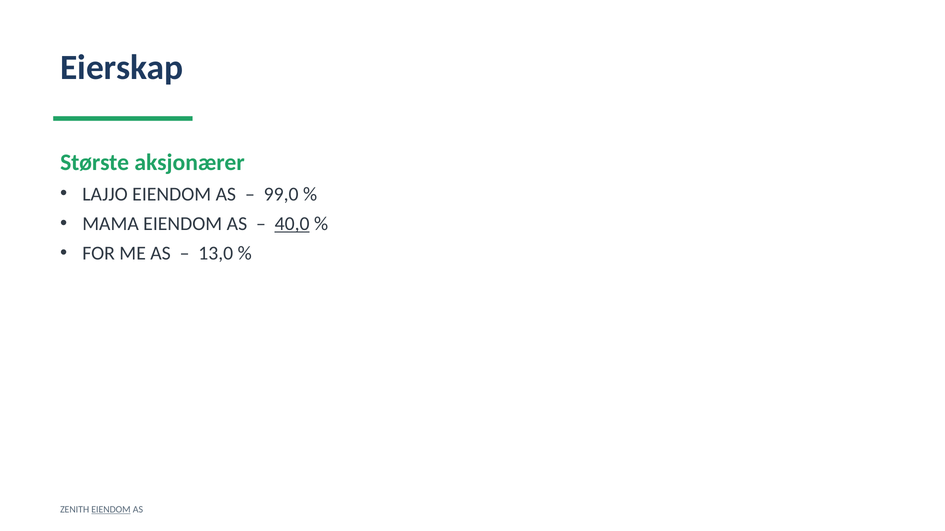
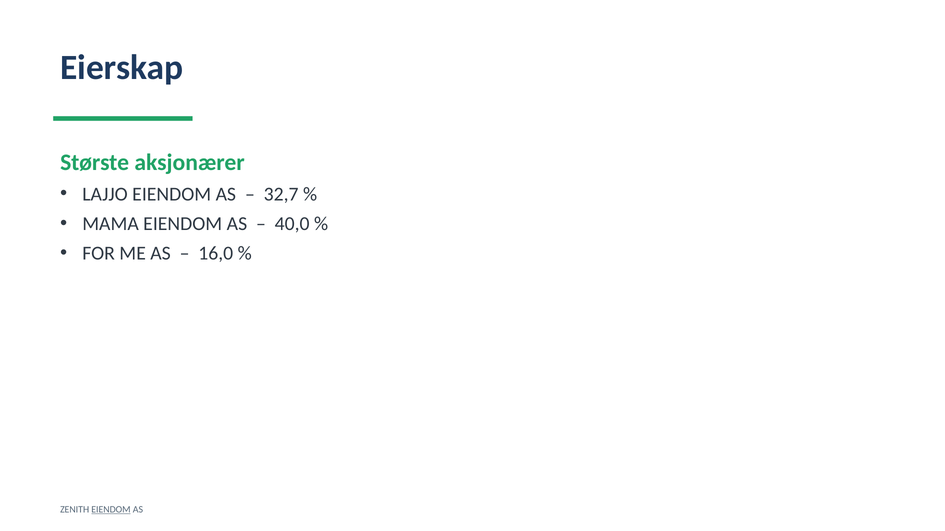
99,0: 99,0 -> 32,7 (281, 194)
40,0 underline: present -> none (292, 224)
13,0: 13,0 -> 16,0 (216, 253)
